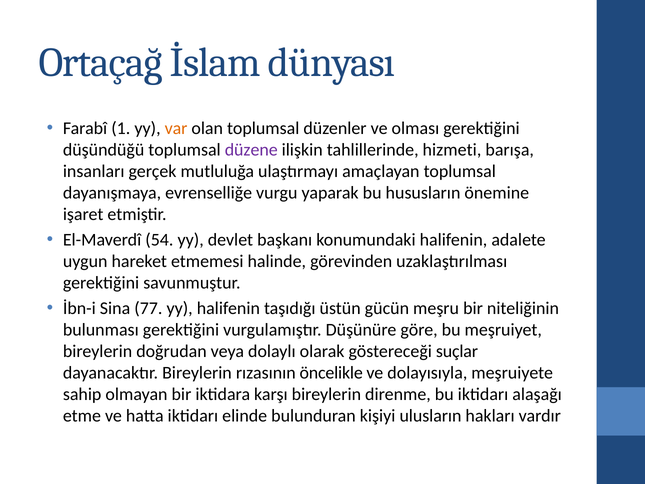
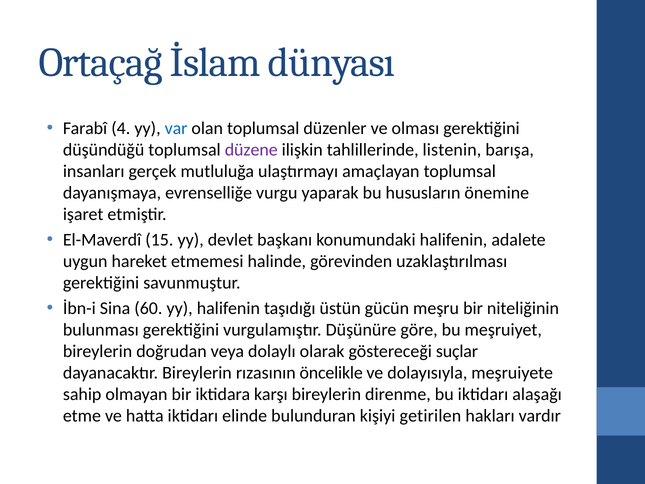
1: 1 -> 4 (121, 128)
var colour: orange -> blue (176, 128)
hizmeti: hizmeti -> listenin (452, 150)
54: 54 -> 15 (159, 240)
77: 77 -> 60 (148, 308)
ulusların: ulusların -> getirilen (430, 416)
